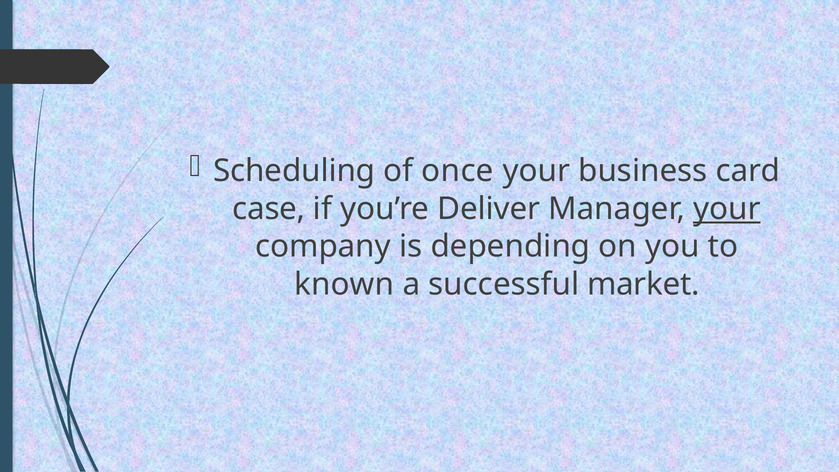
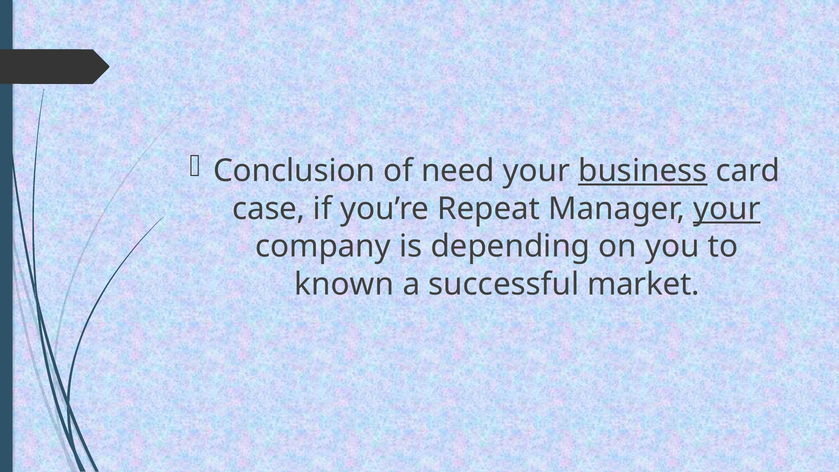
Scheduling: Scheduling -> Conclusion (294, 171)
once: once -> need (458, 171)
business underline: none -> present (643, 171)
Deliver: Deliver -> Repeat (489, 209)
